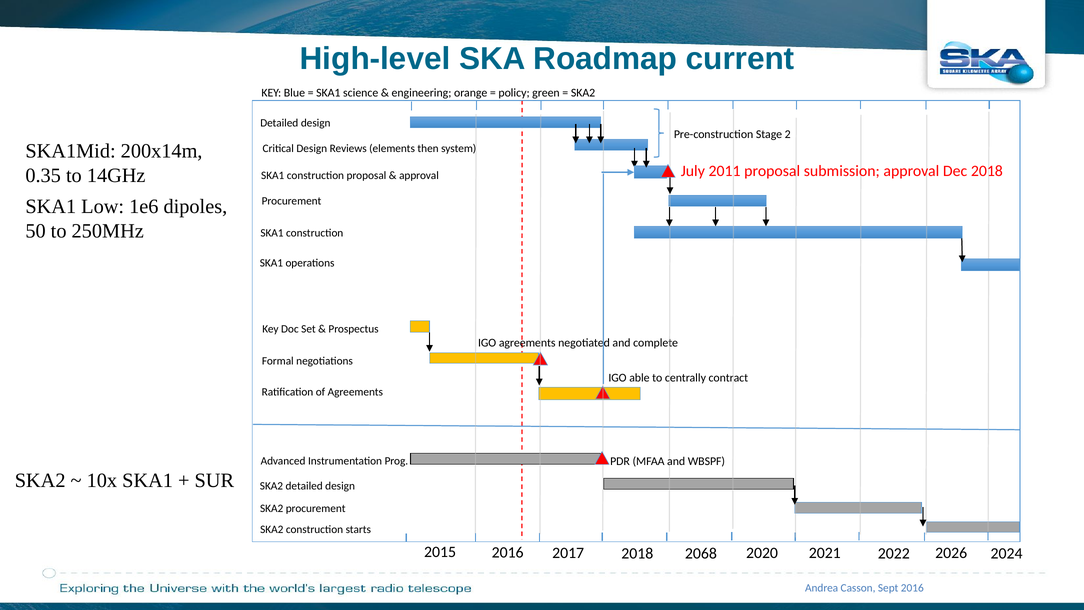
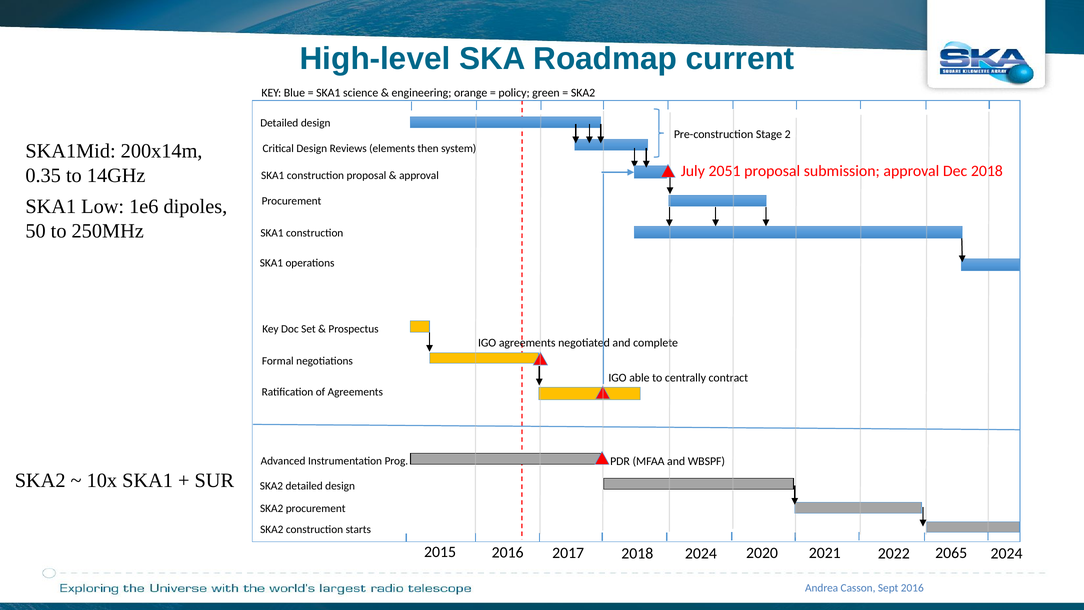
2011: 2011 -> 2051 (725, 171)
2018 2068: 2068 -> 2024 (701, 553)
2026: 2026 -> 2065 (951, 553)
